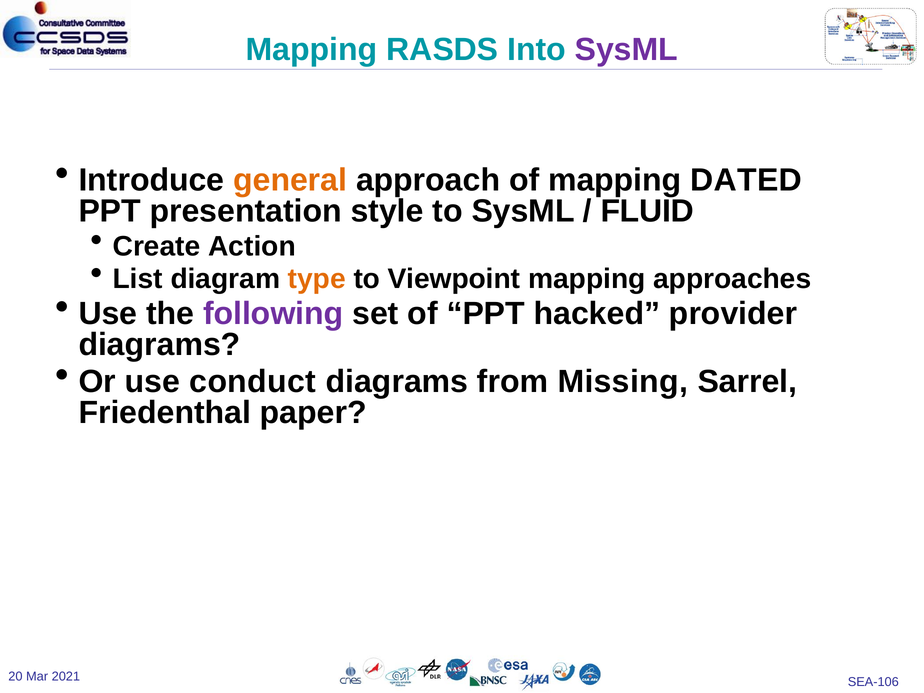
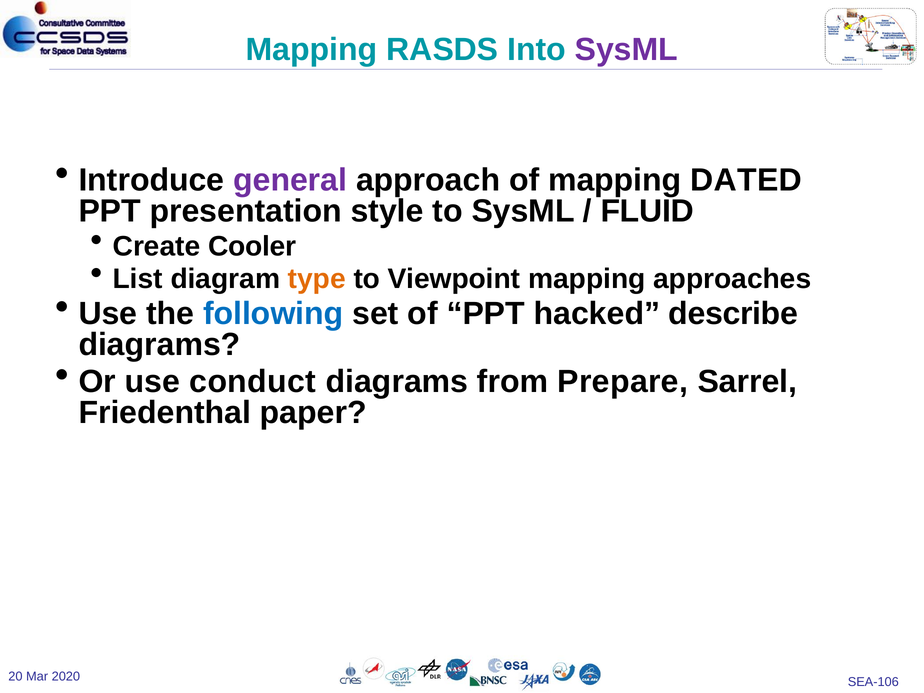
general colour: orange -> purple (290, 180)
Action: Action -> Cooler (252, 246)
following colour: purple -> blue (273, 314)
provider: provider -> describe (733, 314)
Missing: Missing -> Prepare (623, 382)
2021: 2021 -> 2020 (66, 677)
